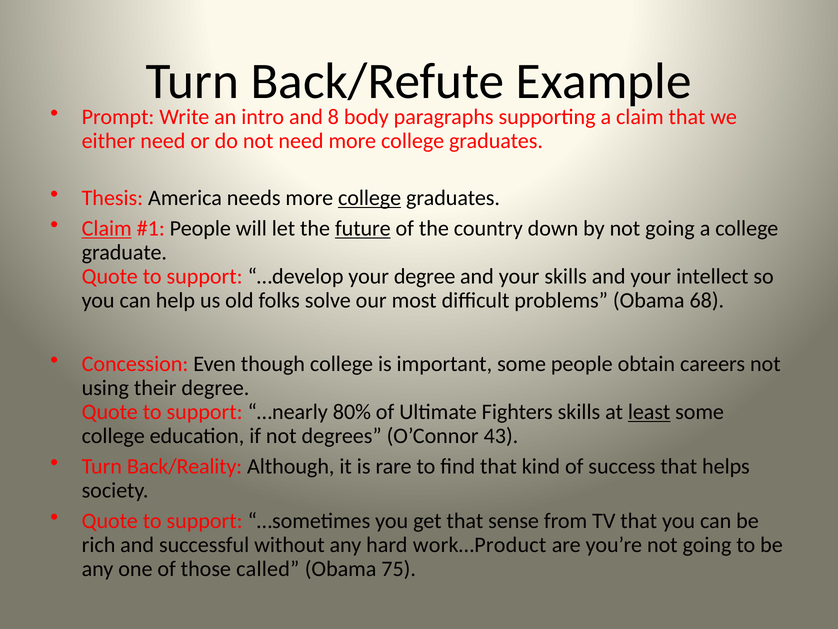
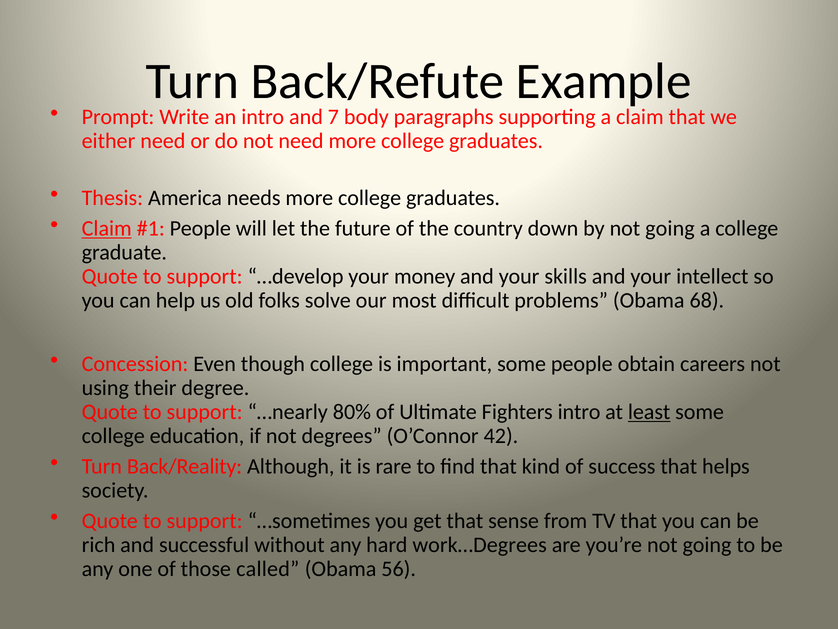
8: 8 -> 7 (333, 117)
college underline: present -> none (370, 198)
future underline: present -> none (363, 228)
your degree: degree -> money (425, 276)
Fighters skills: skills -> intro (579, 412)
43: 43 -> 42 (501, 435)
work…Product: work…Product -> work…Degrees (480, 544)
75: 75 -> 56 (399, 568)
